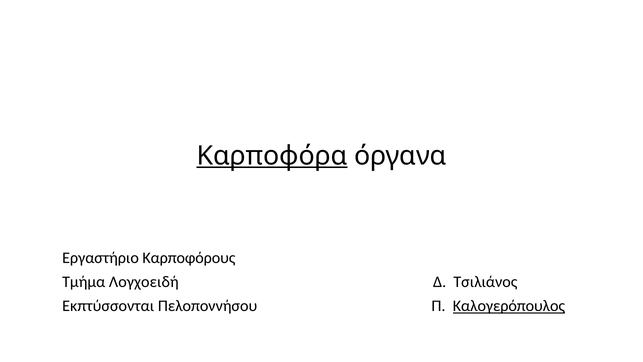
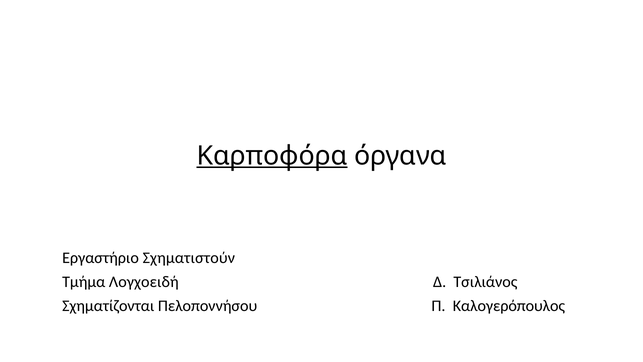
Καρποφόρους: Καρποφόρους -> Σχηματιστούν (189, 258)
Εκπτύσσονται: Εκπτύσσονται -> Σχηματίζονται (108, 306)
Καλογερόπουλος underline: present -> none (509, 306)
